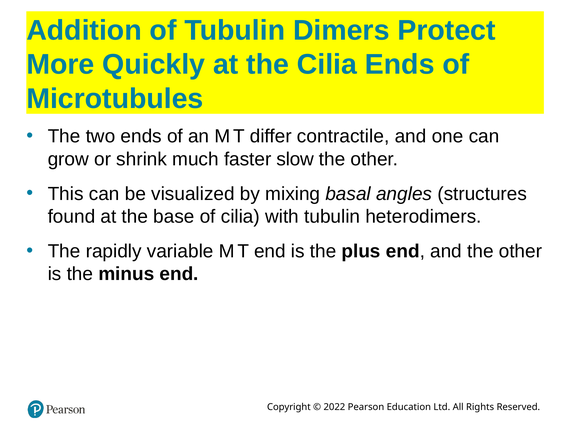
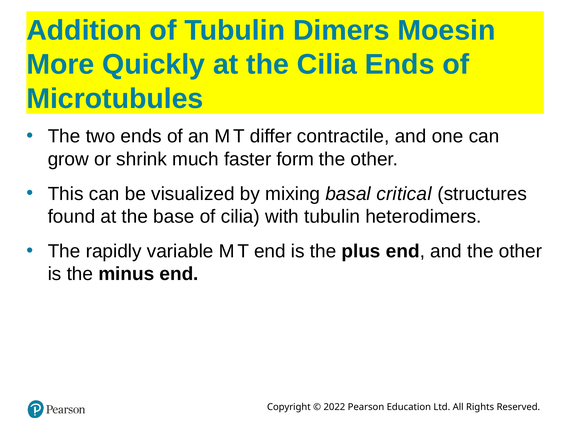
Protect: Protect -> Moesin (446, 30)
slow: slow -> form (295, 159)
angles: angles -> critical (404, 194)
